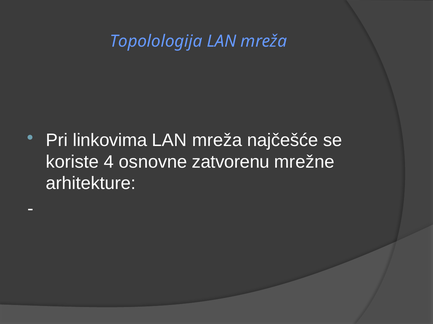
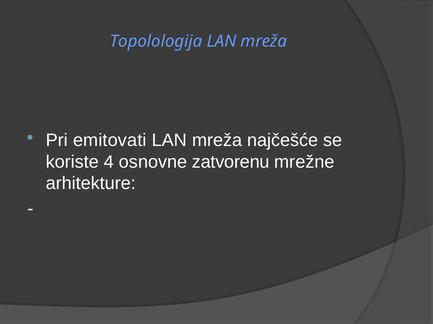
linkovima: linkovima -> emitovati (110, 141)
